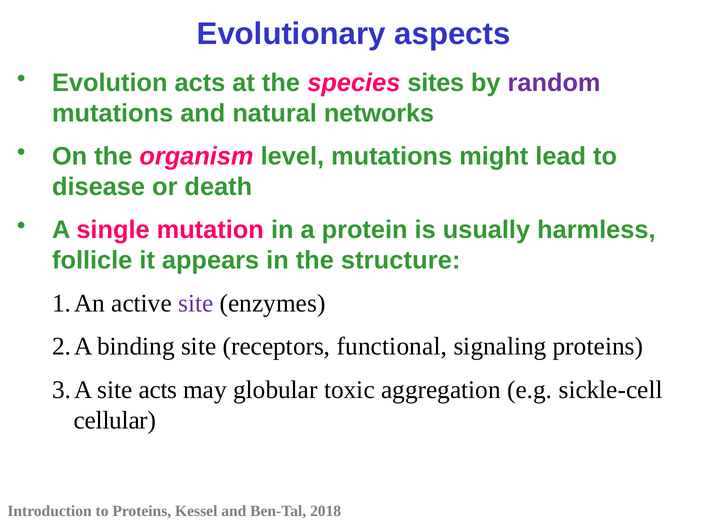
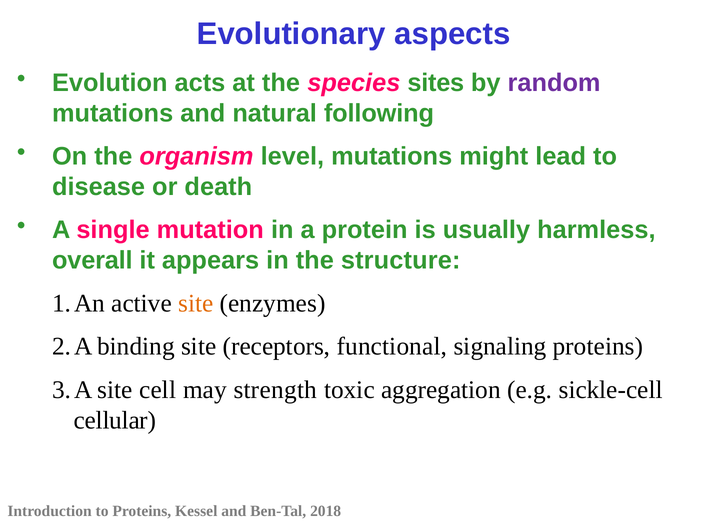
networks: networks -> following (379, 113)
follicle: follicle -> overall (92, 260)
site colour: purple -> orange (196, 303)
site acts: acts -> cell (158, 389)
globular: globular -> strength (275, 389)
